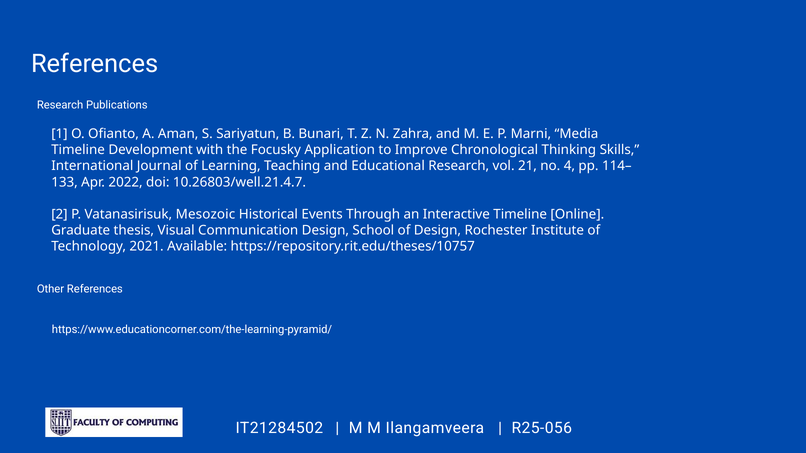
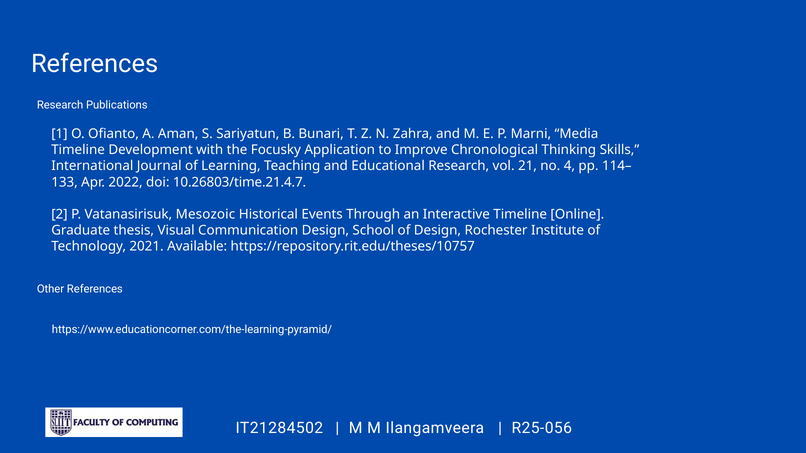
10.26803/well.21.4.7: 10.26803/well.21.4.7 -> 10.26803/time.21.4.7 (240, 182)
